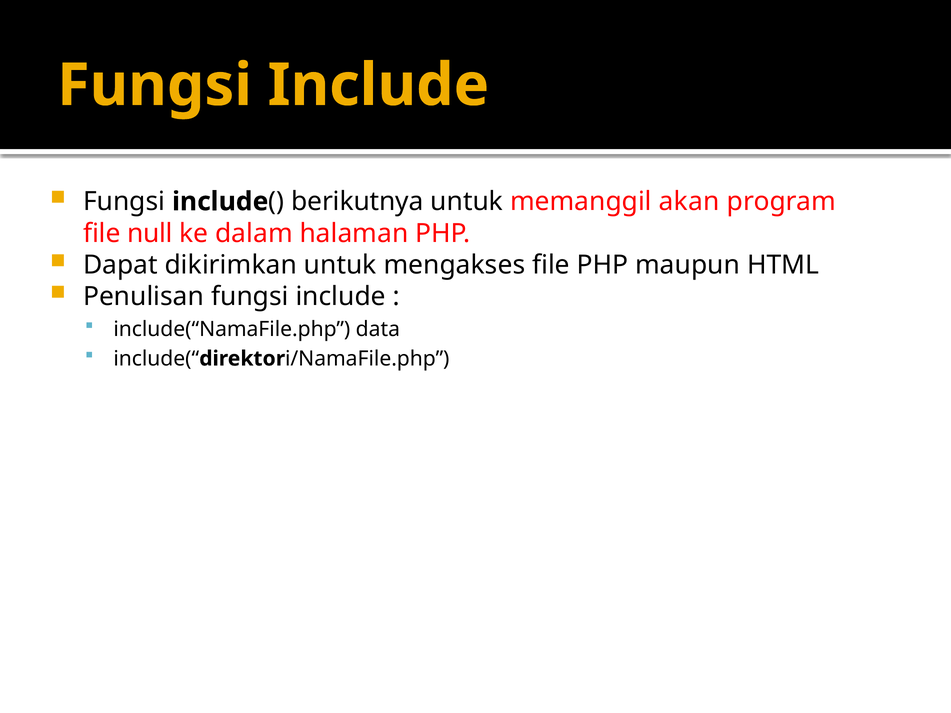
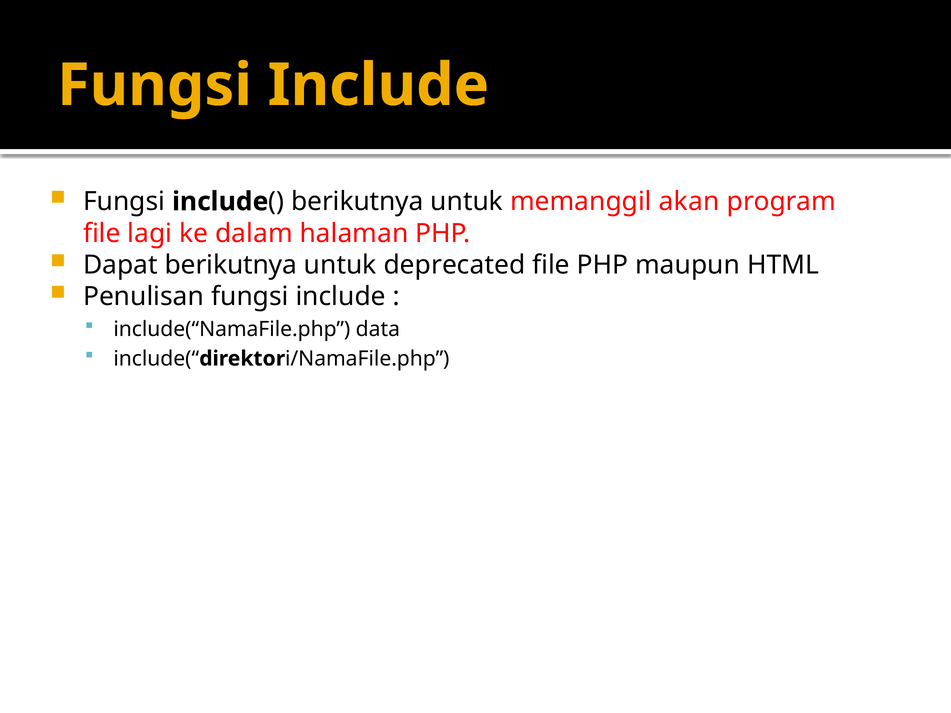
null: null -> lagi (150, 233)
Dapat dikirimkan: dikirimkan -> berikutnya (231, 265)
mengakses: mengakses -> deprecated (454, 265)
